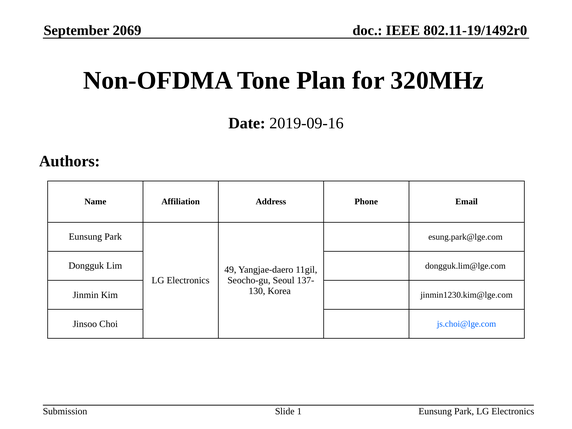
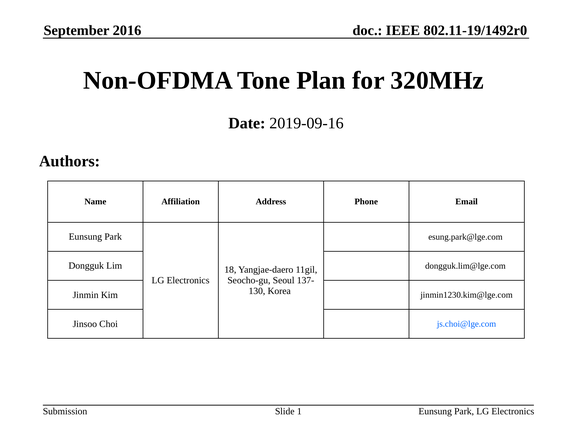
2069: 2069 -> 2016 (127, 31)
49: 49 -> 18 (230, 270)
